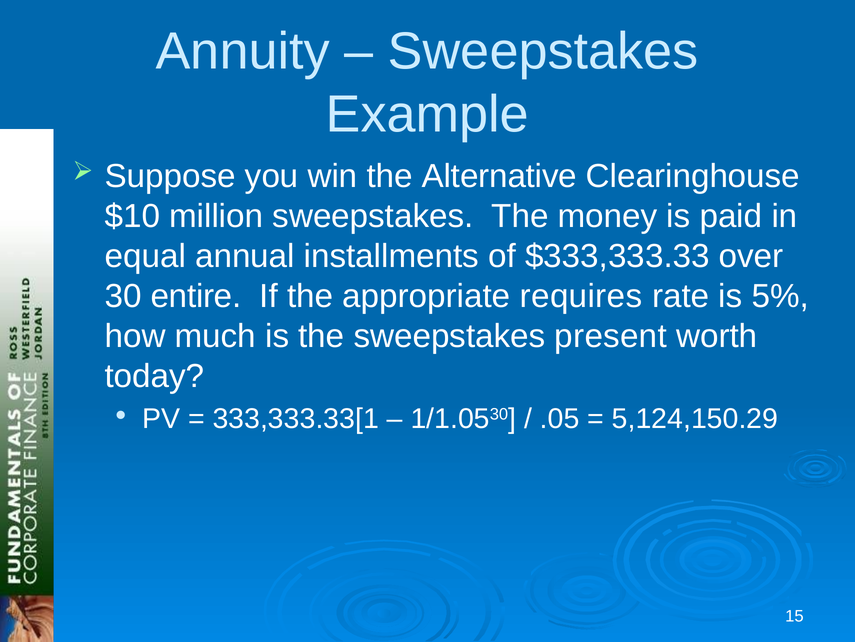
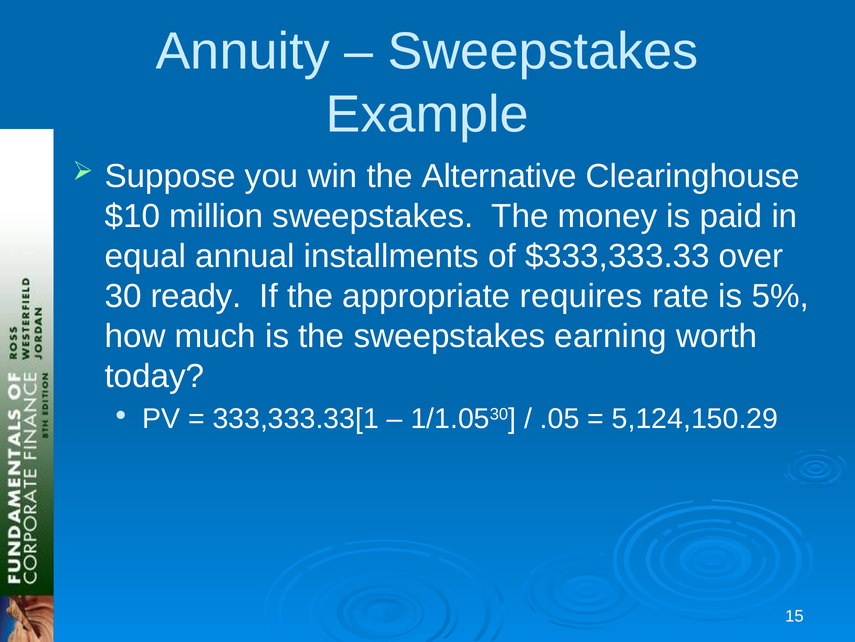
entire: entire -> ready (196, 296)
present: present -> earning (611, 336)
